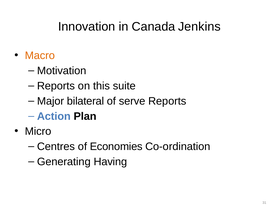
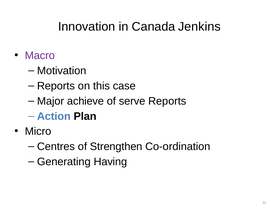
Macro colour: orange -> purple (40, 56)
suite: suite -> case (124, 86)
bilateral: bilateral -> achieve (86, 101)
Economies: Economies -> Strengthen (116, 147)
